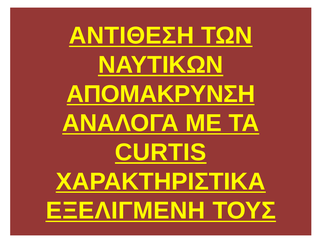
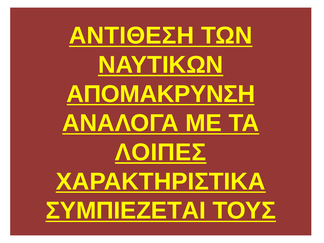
CURTIS: CURTIS -> ΛΟΙΠΕΣ (161, 152)
ΕΞΕΛΙΓΜΕΝΗ: ΕΞΕΛΙΓΜΕΝΗ -> ΣΥΜΠΙΕΖΕΤΑΙ (126, 211)
